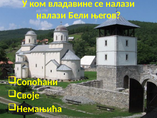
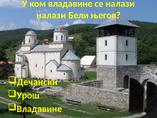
Сопоћани: Сопоћани -> Дечански (37, 82)
Своје: Своје -> Урош (28, 95)
Немањића: Немањића -> Владавине (39, 109)
